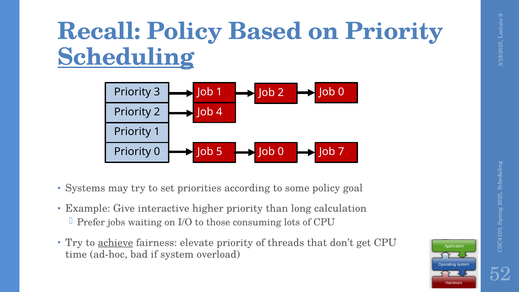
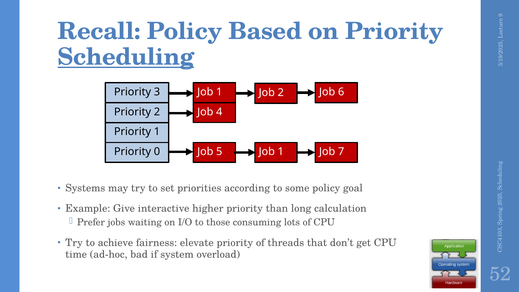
2 Job 0: 0 -> 6 (341, 92)
5 Job 0: 0 -> 1 (281, 152)
achieve underline: present -> none (115, 243)
